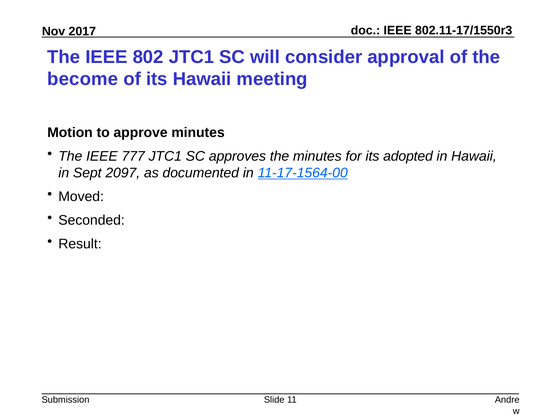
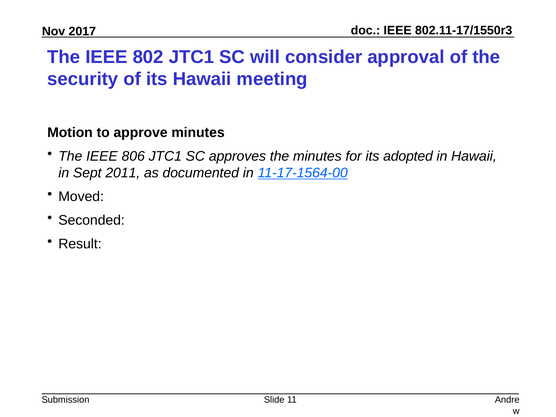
become: become -> security (83, 79)
777: 777 -> 806 (133, 156)
2097: 2097 -> 2011 (123, 173)
